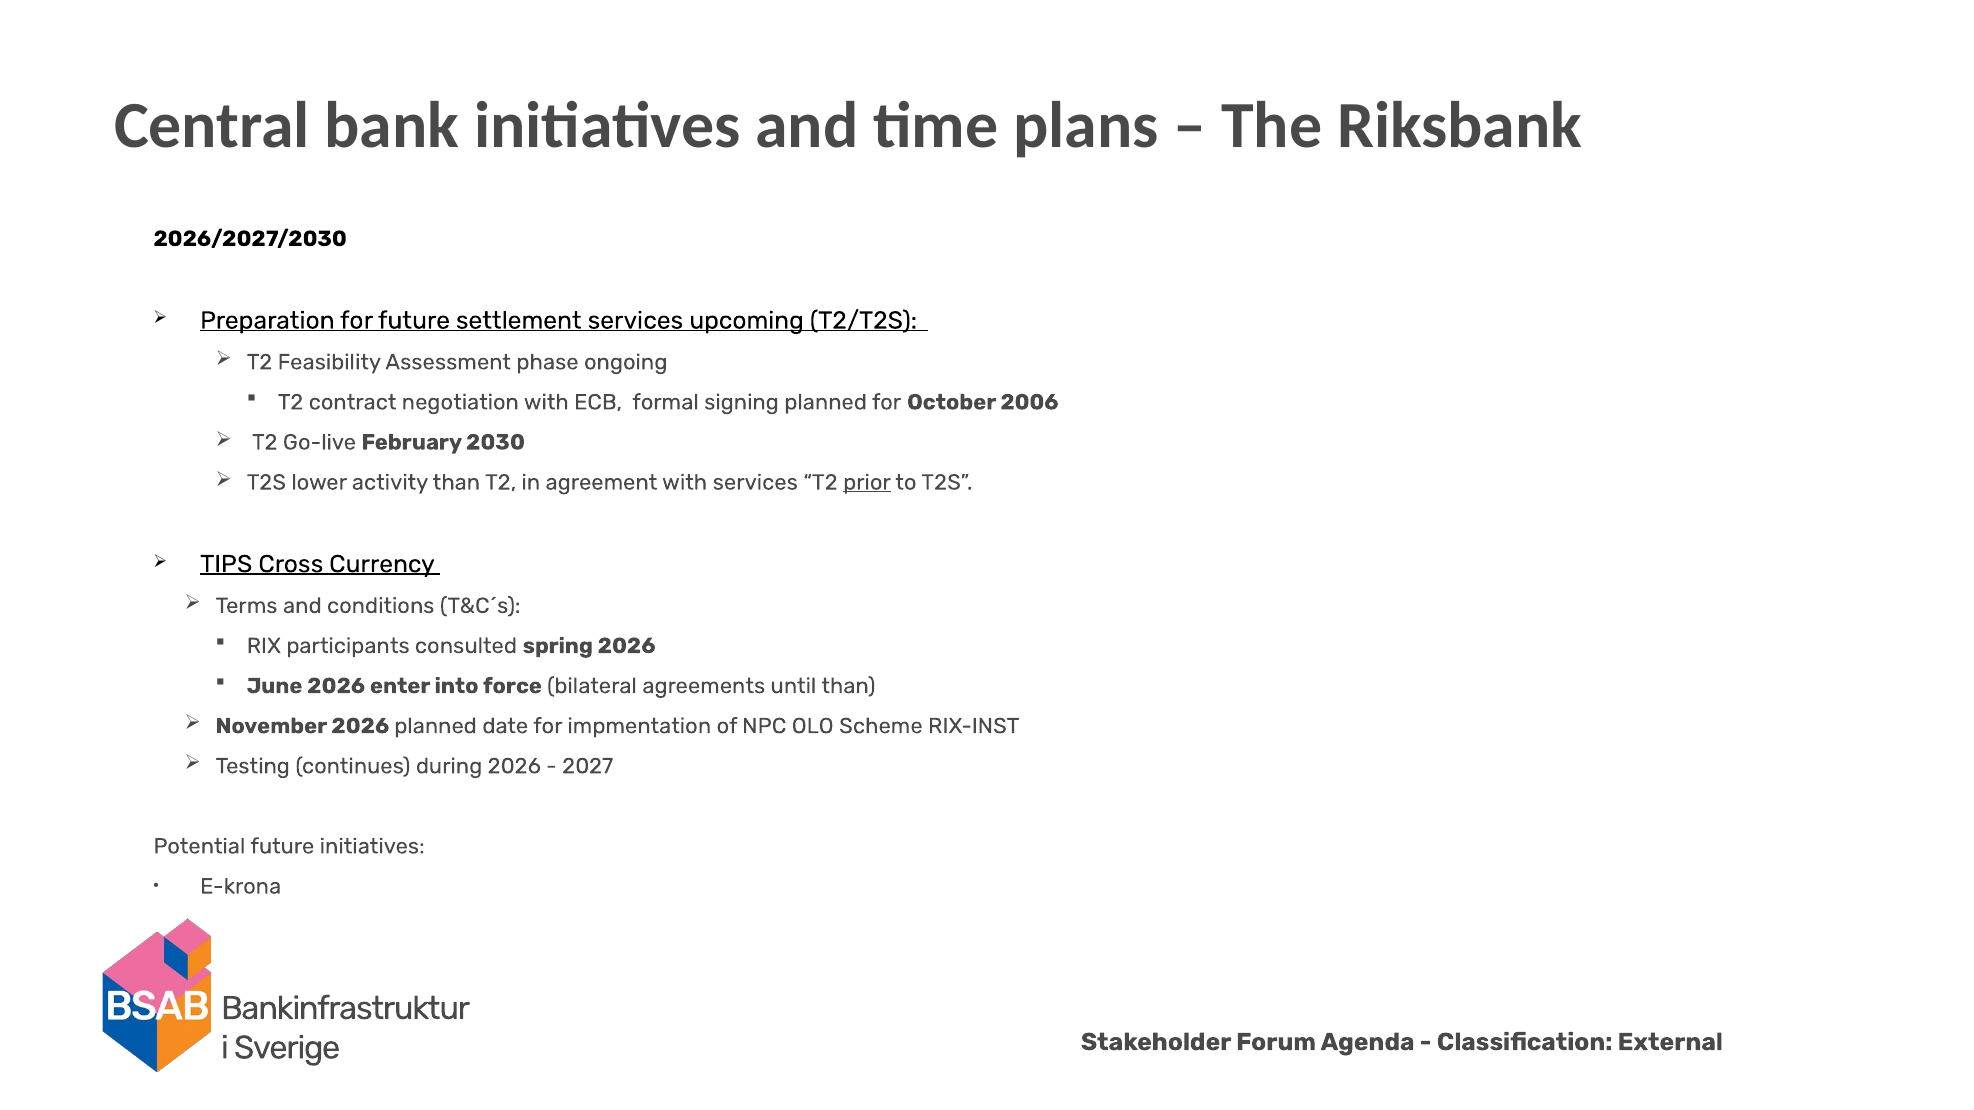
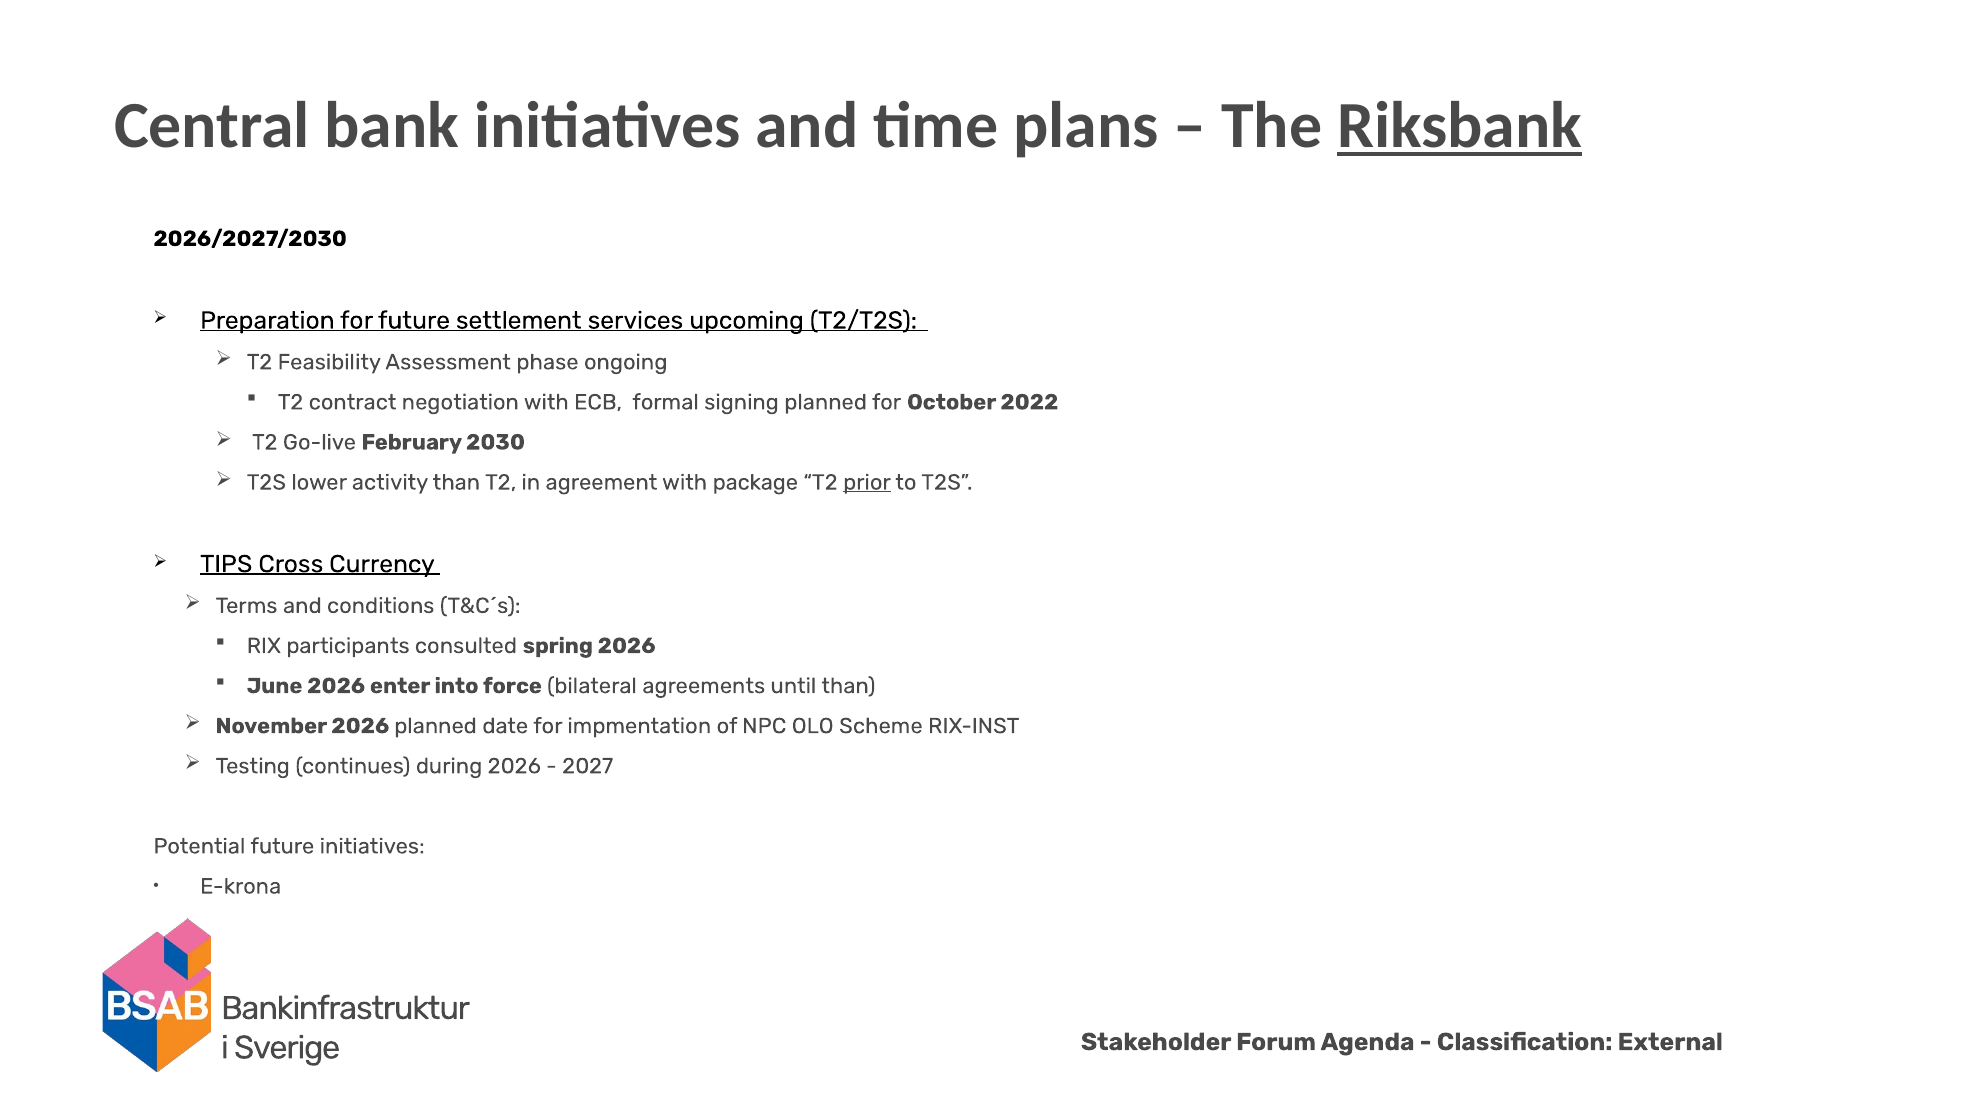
Riksbank underline: none -> present (1460, 126)
2006: 2006 -> 2022 (1029, 402)
with services: services -> package (755, 483)
